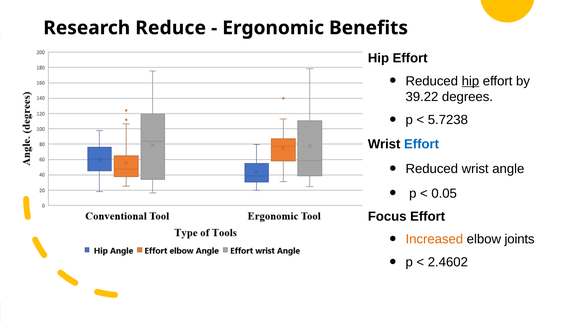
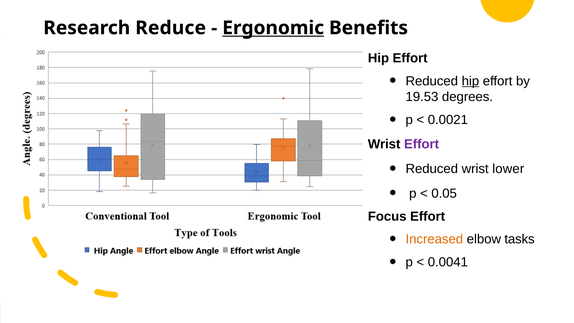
Ergonomic underline: none -> present (273, 28)
39.22: 39.22 -> 19.53 (422, 97)
5.7238: 5.7238 -> 0.0021 (448, 120)
Effort colour: blue -> purple (422, 144)
angle: angle -> lower (508, 169)
joints: joints -> tasks (520, 239)
2.4602: 2.4602 -> 0.0041 (448, 262)
